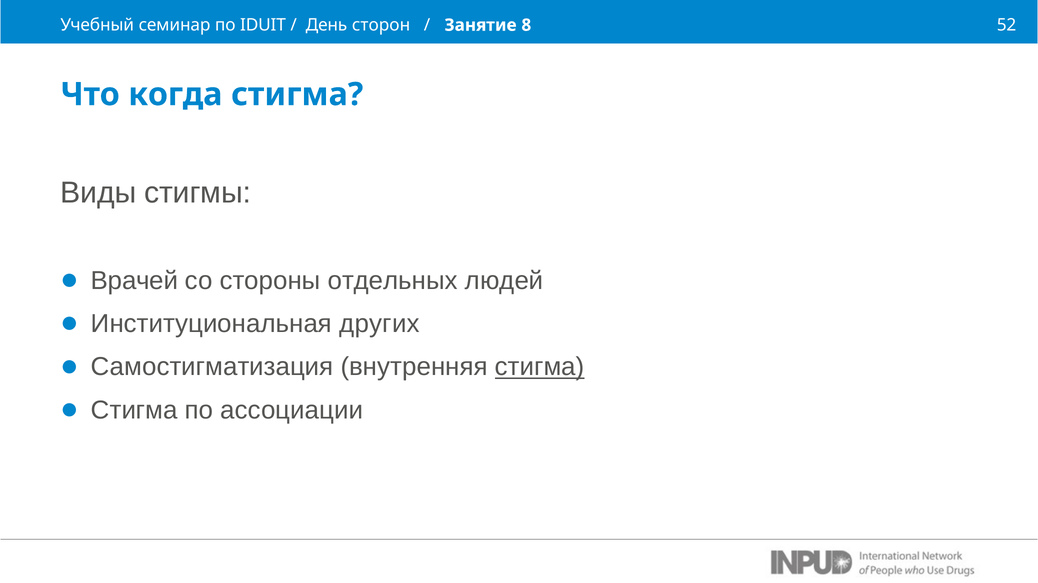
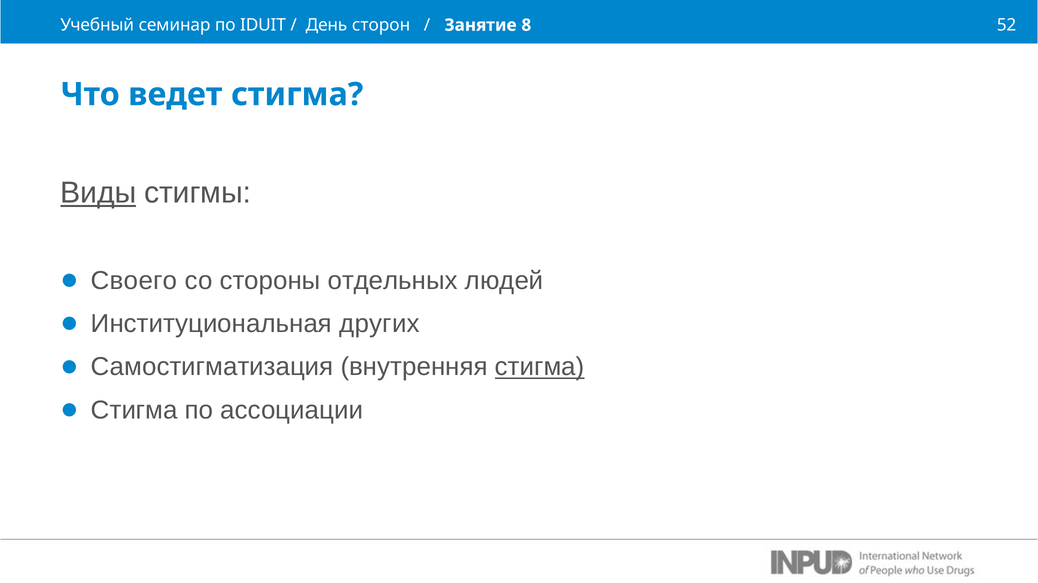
когда: когда -> ведет (175, 95)
Виды underline: none -> present (98, 193)
Врачей: Врачей -> Своего (134, 281)
